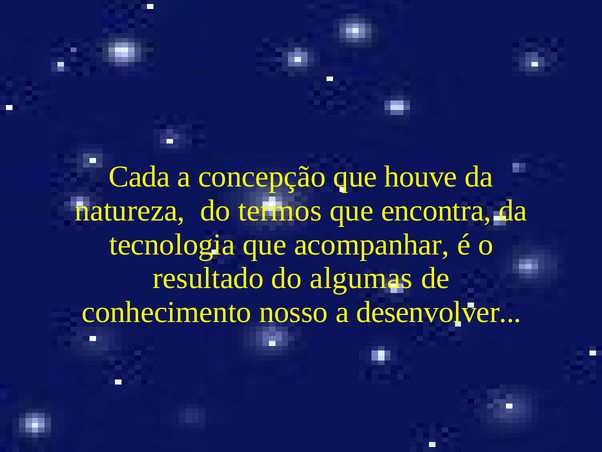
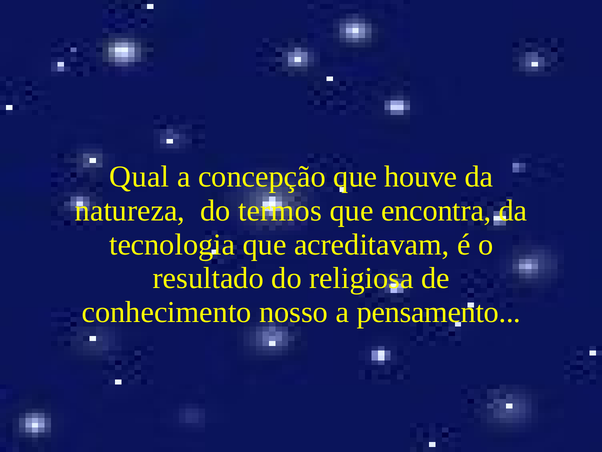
Cada: Cada -> Qual (139, 177)
acompanhar: acompanhar -> acreditavam (372, 244)
algumas: algumas -> religiosa (361, 278)
desenvolver: desenvolver -> pensamento (439, 312)
